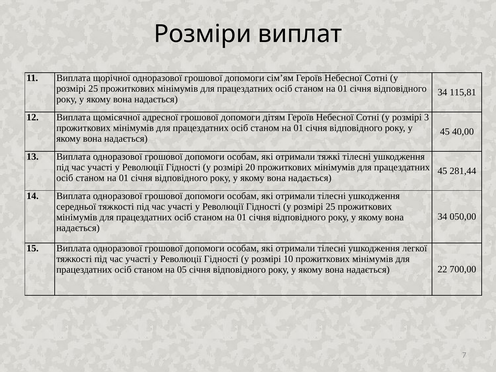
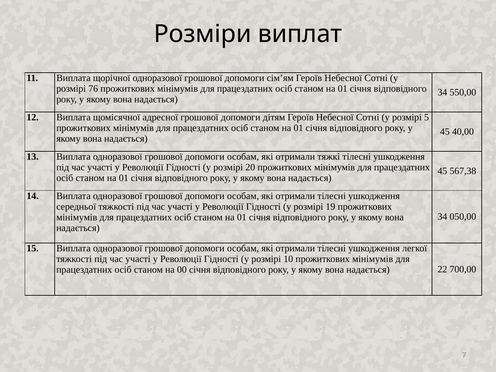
25: 25 -> 76 (93, 89)
115,81: 115,81 -> 550,00 (463, 92)
3: 3 -> 5 (427, 117)
281,44: 281,44 -> 567,38 (463, 171)
Гідності у розмірі 25: 25 -> 19 (330, 207)
05: 05 -> 00 (182, 270)
